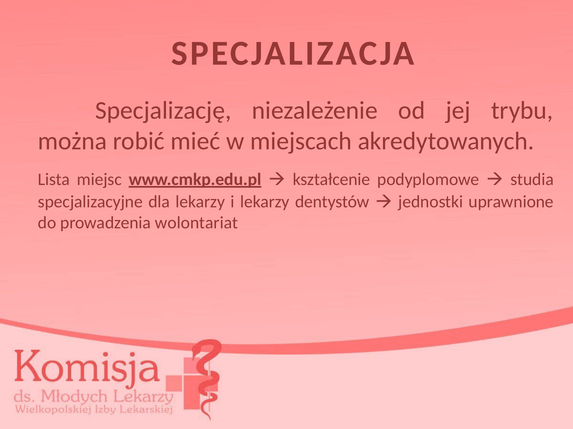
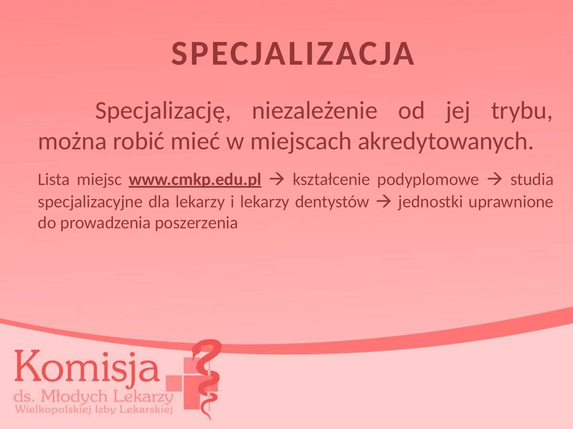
wolontariat: wolontariat -> poszerzenia (197, 223)
